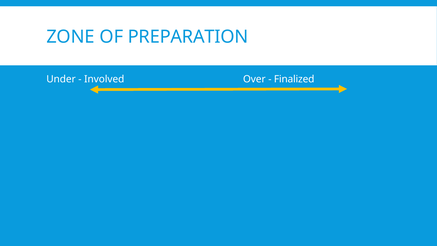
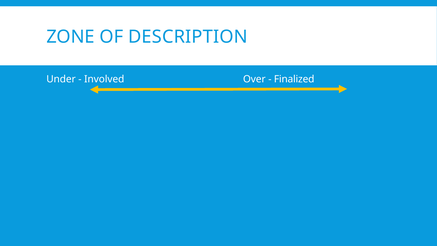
PREPARATION: PREPARATION -> DESCRIPTION (188, 37)
